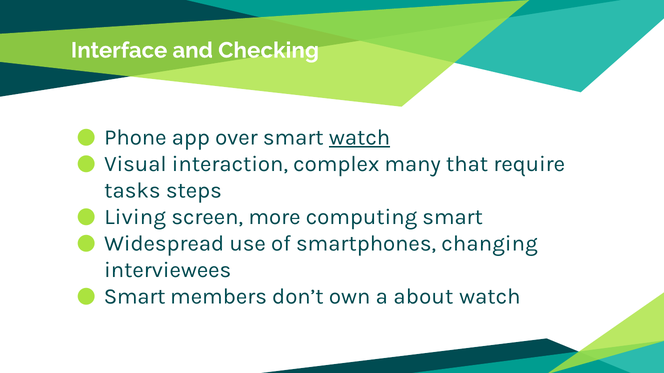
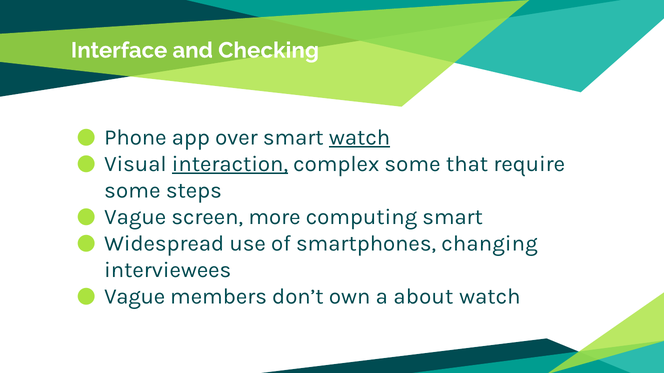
interaction underline: none -> present (230, 164)
complex many: many -> some (413, 164)
tasks: tasks -> some (132, 191)
Living: Living -> Vague (135, 217)
Smart: Smart -> Vague (135, 297)
